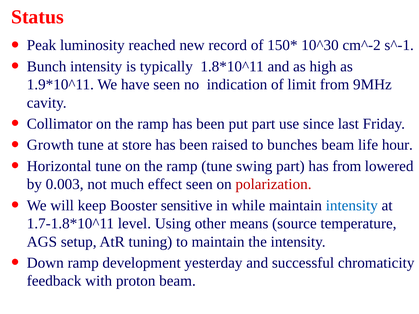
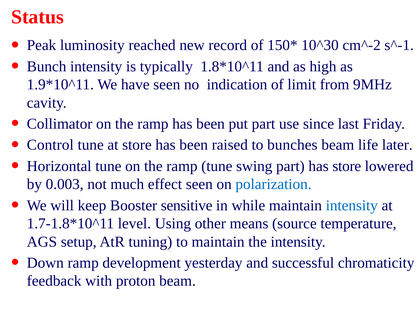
Growth: Growth -> Control (50, 145)
hour: hour -> later (397, 145)
has from: from -> store (347, 166)
polarization colour: red -> blue (274, 184)
